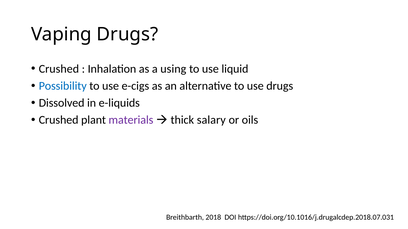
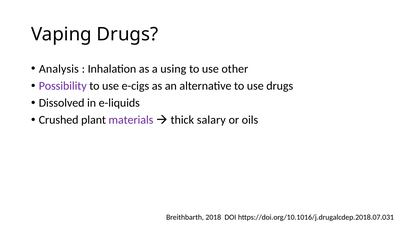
Crushed: Crushed -> Analysis (59, 69)
liquid: liquid -> other (235, 69)
Possibility colour: blue -> purple (63, 86)
